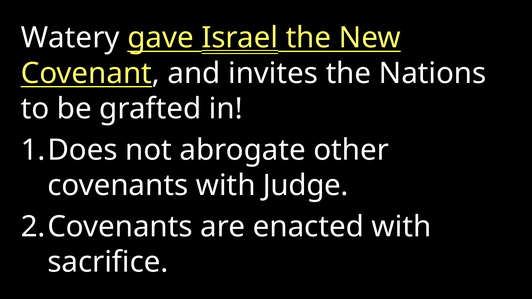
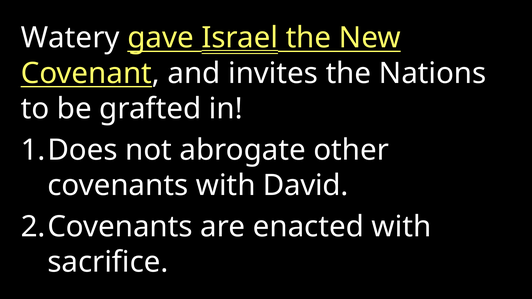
Judge: Judge -> David (306, 186)
